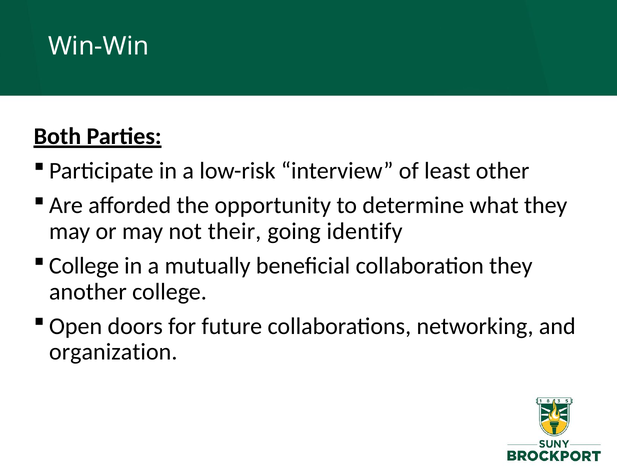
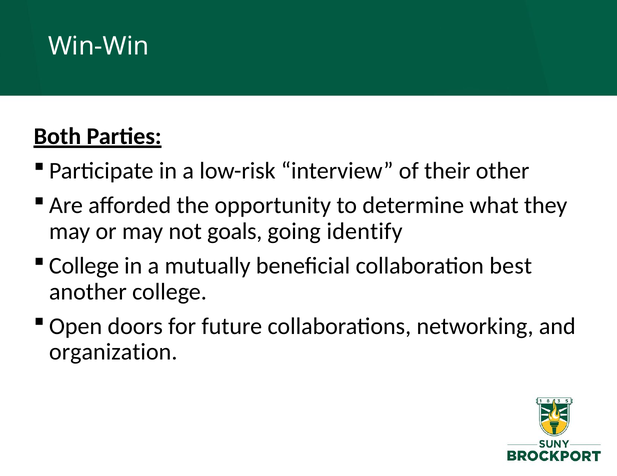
least: least -> their (447, 171)
their: their -> goals (235, 232)
collaboration they: they -> best (511, 266)
